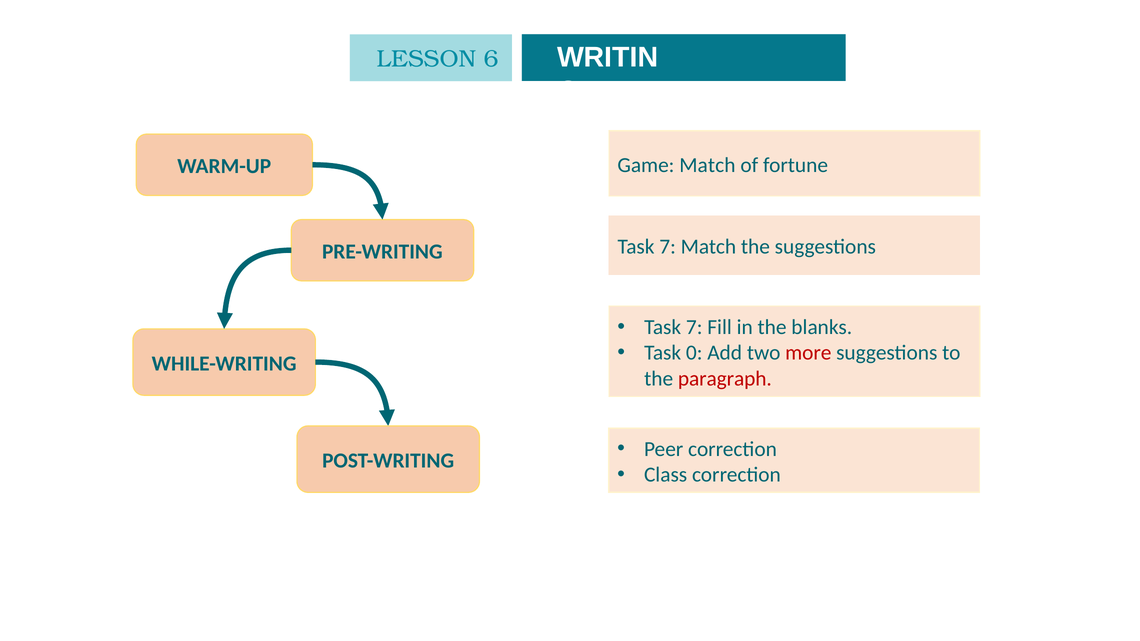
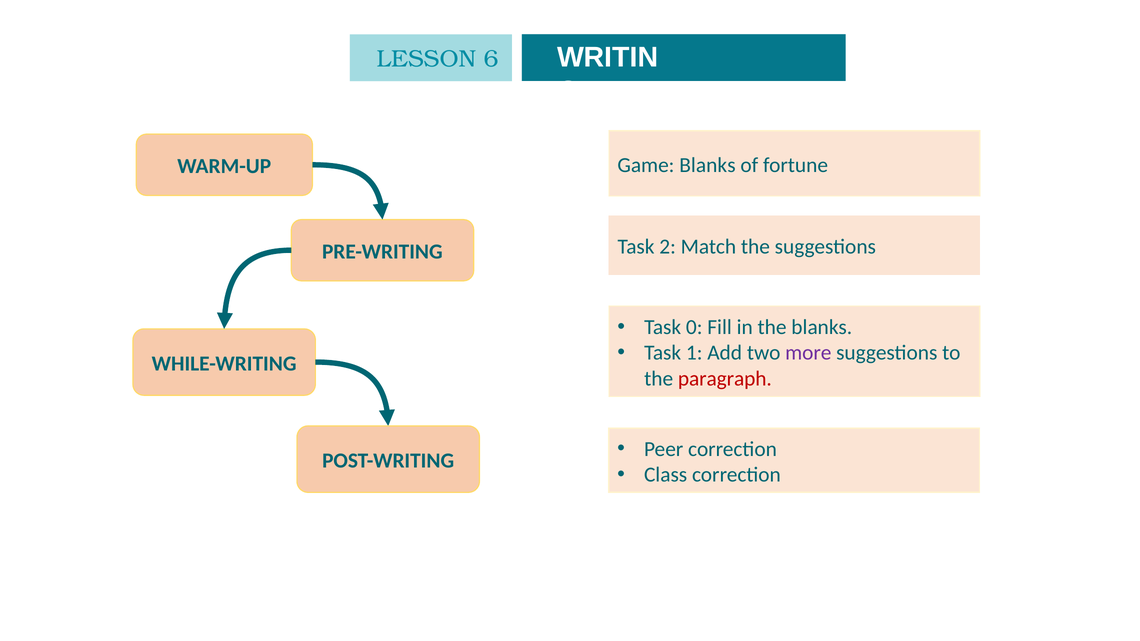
Game Match: Match -> Blanks (707, 165)
7: 7 -> 2 (668, 247)
7: 7 -> 0 (694, 327)
0: 0 -> 1 (694, 353)
more colour: red -> purple (808, 353)
